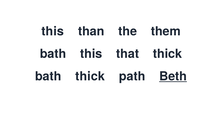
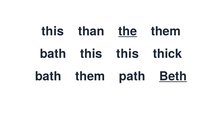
the underline: none -> present (128, 31)
this that: that -> this (128, 54)
bath thick: thick -> them (90, 76)
